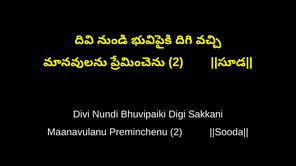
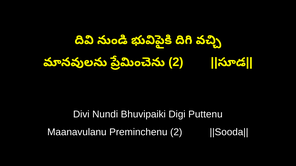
Sakkani: Sakkani -> Puttenu (205, 115)
